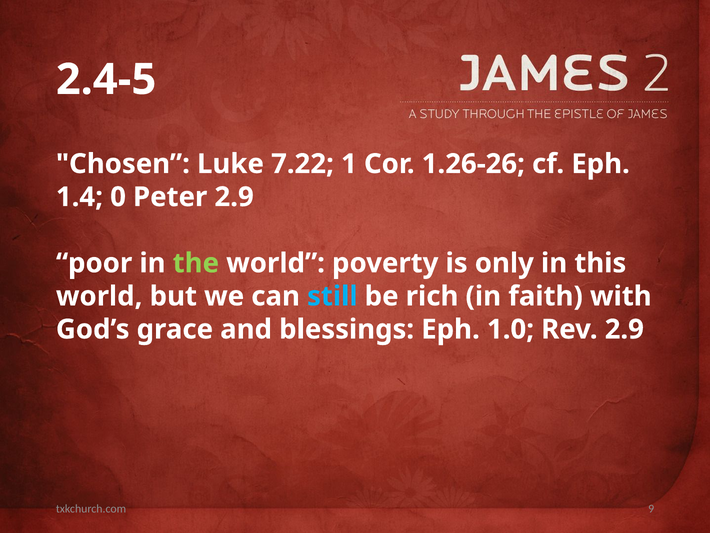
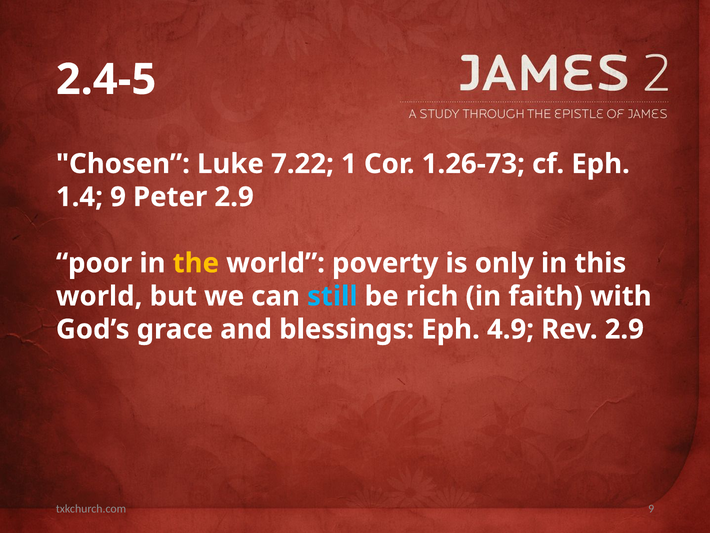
1.26-26: 1.26-26 -> 1.26-73 (473, 164)
1.4 0: 0 -> 9 (118, 197)
the colour: light green -> yellow (196, 263)
1.0: 1.0 -> 4.9 (511, 329)
